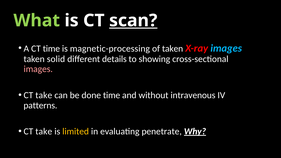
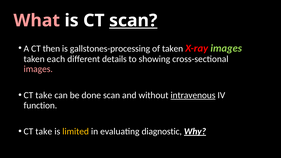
What colour: light green -> pink (37, 21)
CT time: time -> then (51, 49)
magnetic-processing: magnetic-processing -> gallstones-processing (110, 49)
images colour: light blue -> light green (226, 48)
solid: solid -> each (56, 59)
done time: time -> scan (112, 95)
intravenous underline: none -> present (193, 95)
patterns: patterns -> function (40, 105)
penetrate: penetrate -> diagnostic (162, 131)
